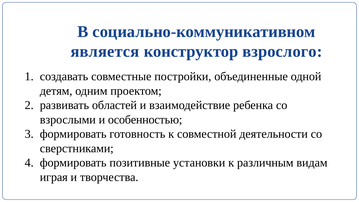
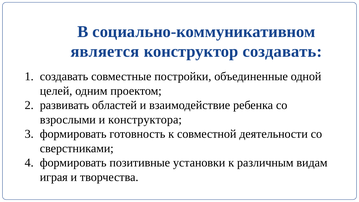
конструктор взрослого: взрослого -> создавать (282, 51)
детям: детям -> целей (56, 91)
особенностью: особенностью -> конструктора (145, 120)
